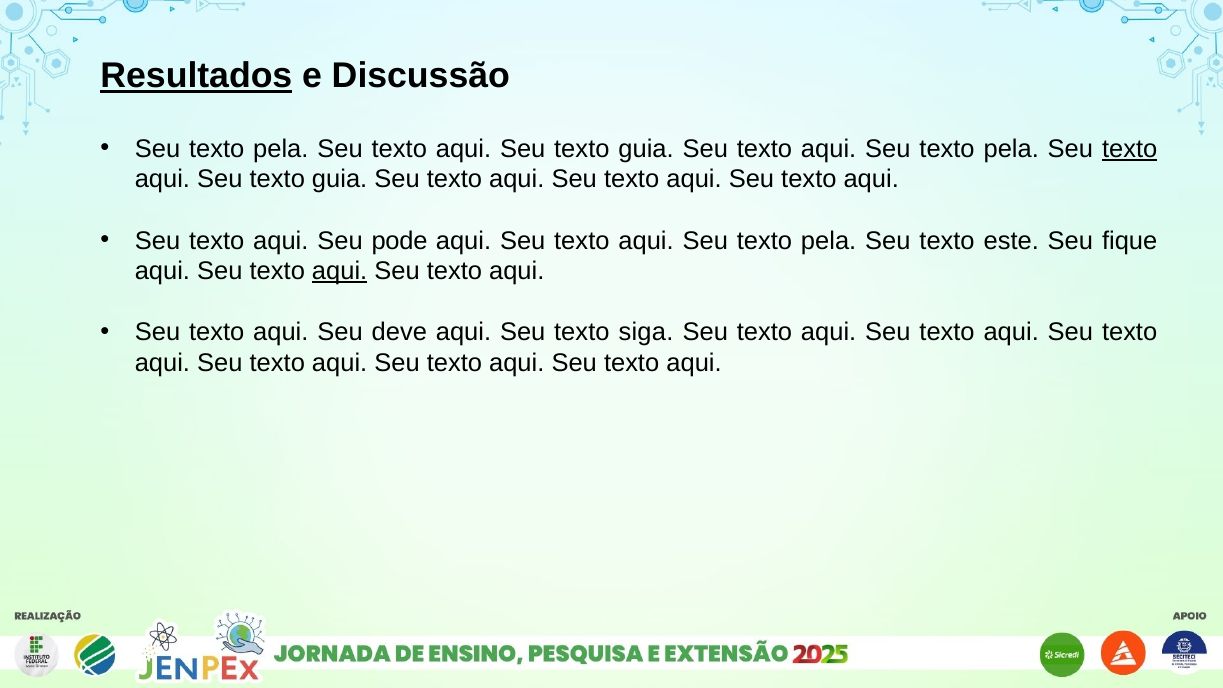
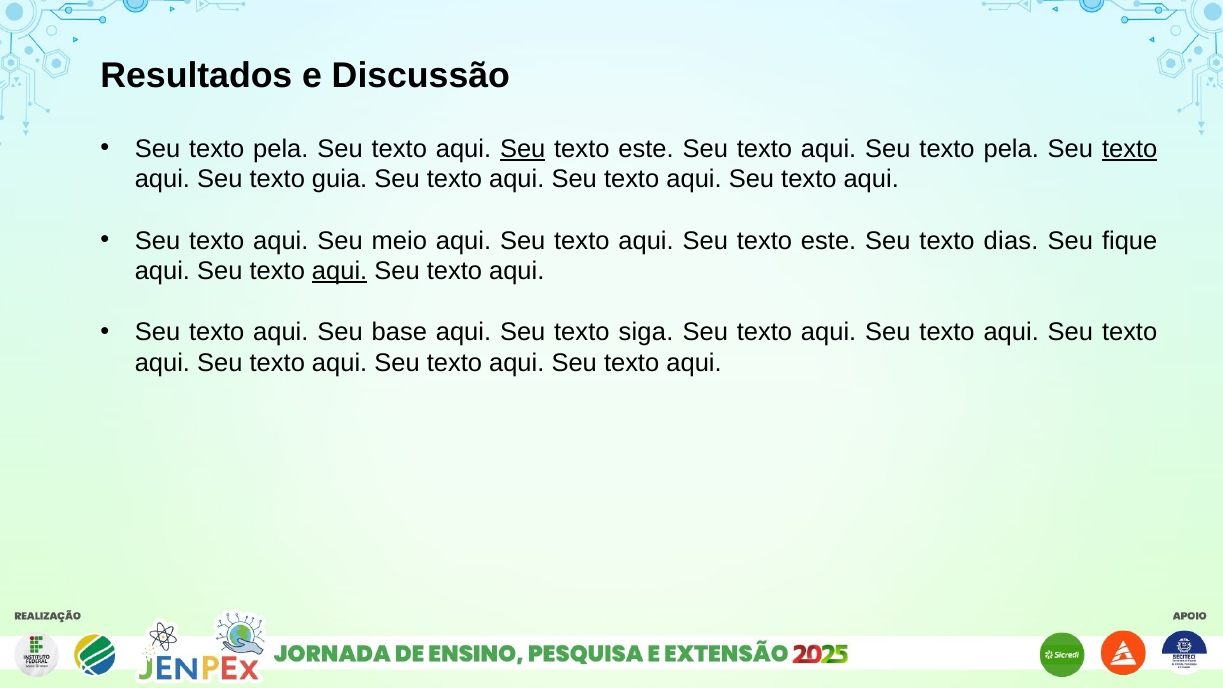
Resultados underline: present -> none (196, 76)
Seu underline: none -> present (523, 149)
guia: guia -> este (646, 149)
pode: pode -> meio (399, 241)
pela: pela -> este (829, 241)
este: este -> dias (1011, 241)
deve: deve -> base (399, 332)
